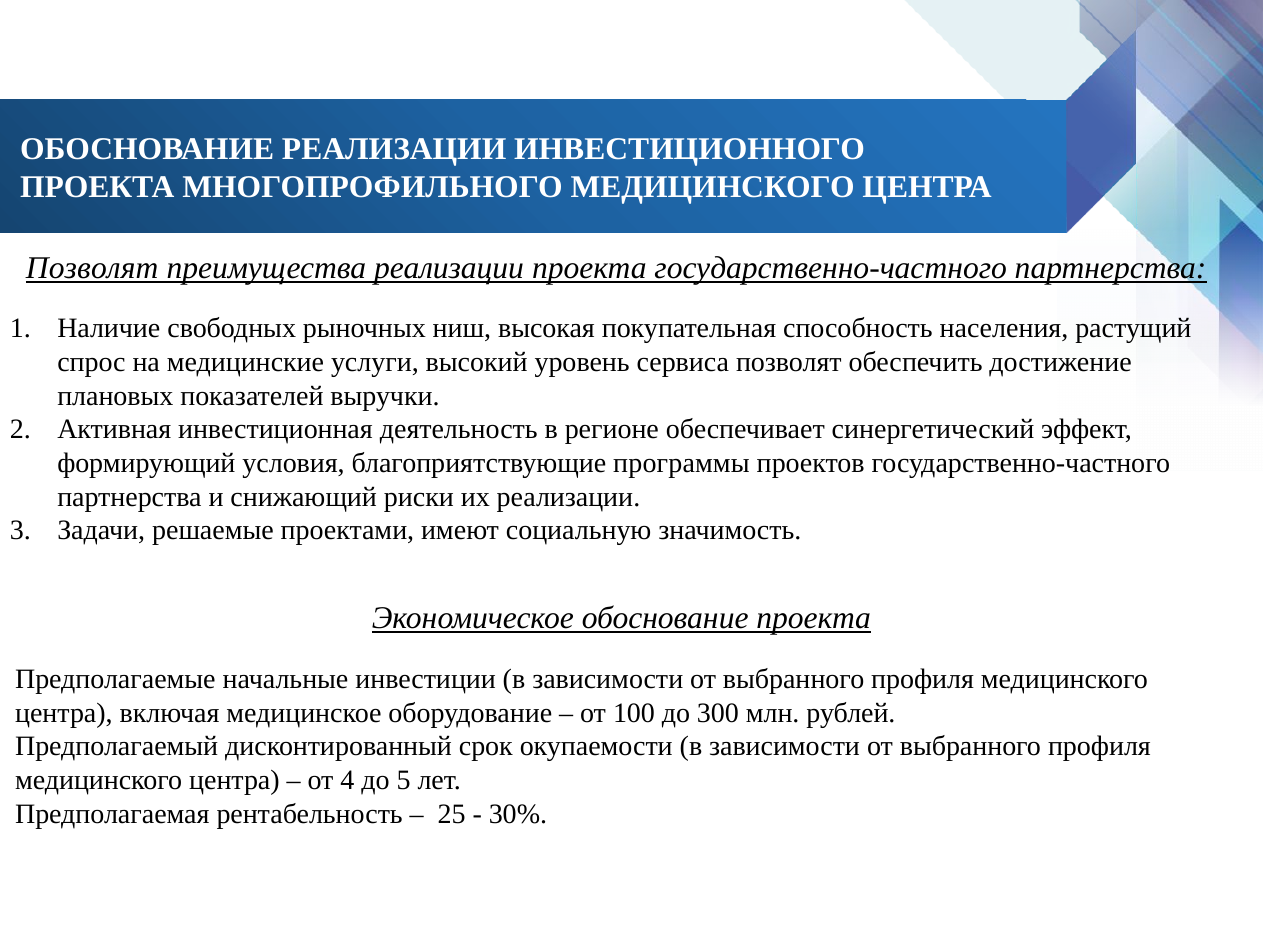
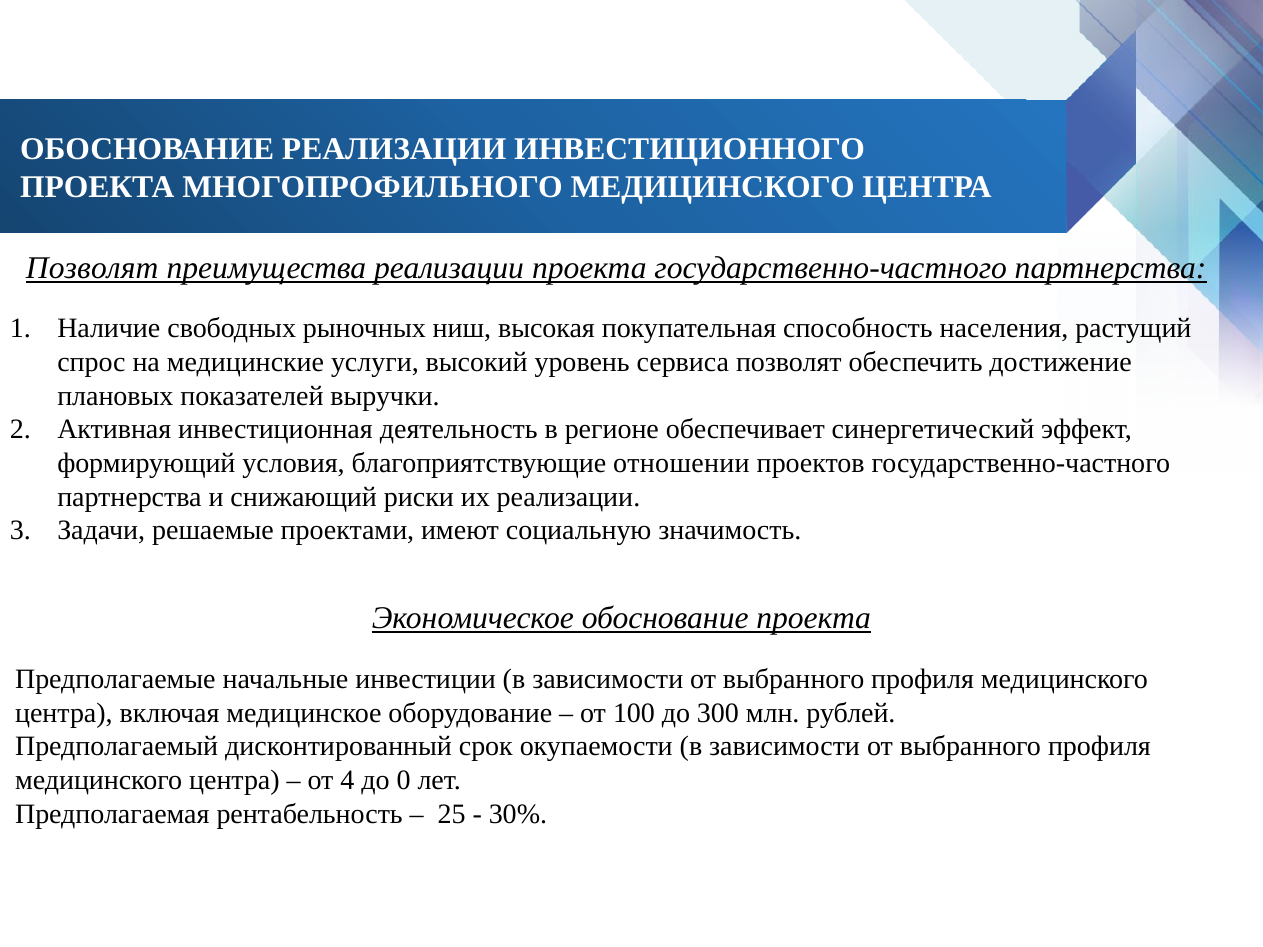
программы: программы -> отношении (681, 463)
5: 5 -> 0 (404, 780)
